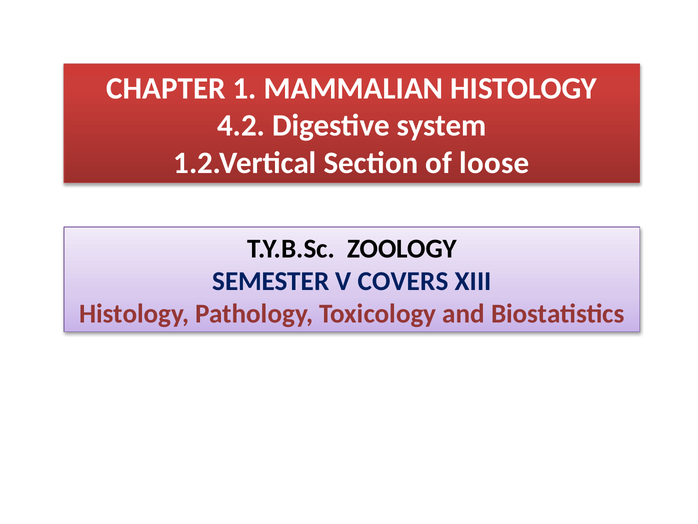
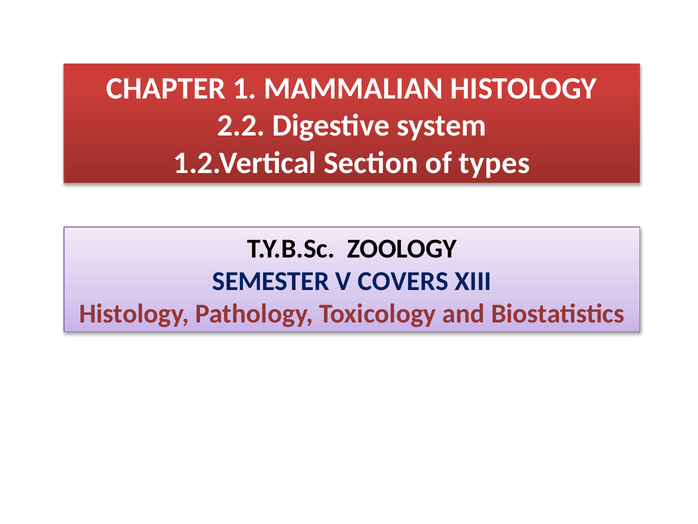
4.2: 4.2 -> 2.2 (241, 125)
loose: loose -> types (494, 163)
